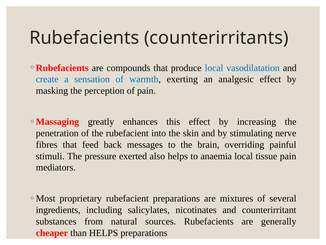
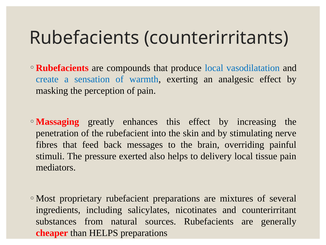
anaemia: anaemia -> delivery (216, 156)
